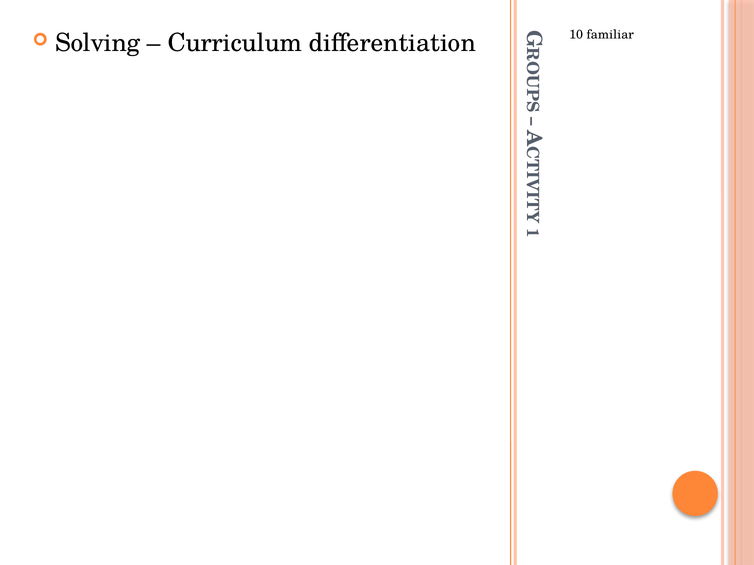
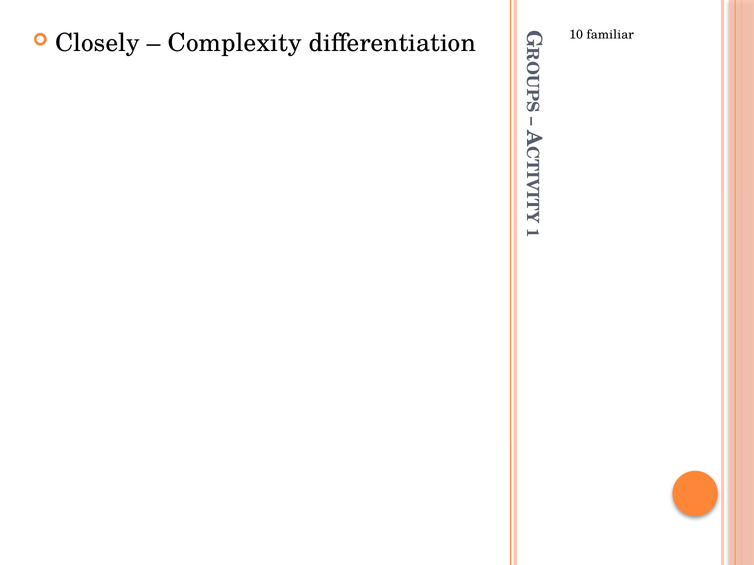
Solving: Solving -> Closely (97, 43)
Curriculum: Curriculum -> Complexity (235, 43)
